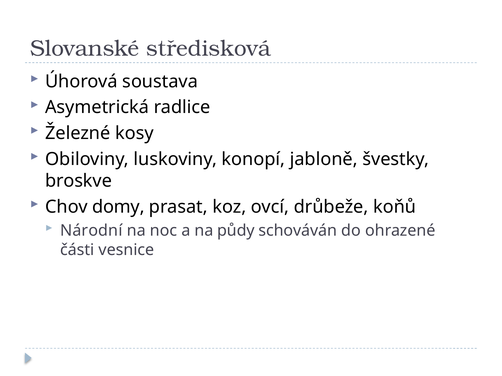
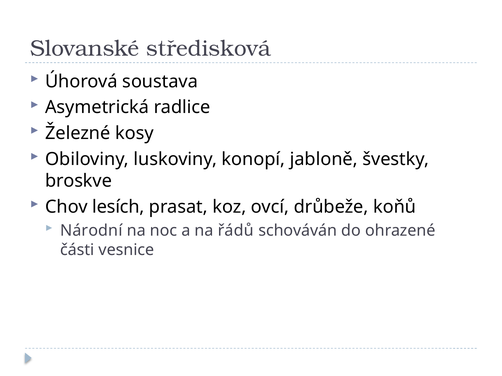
domy: domy -> lesích (118, 207)
půdy: půdy -> řádů (236, 231)
